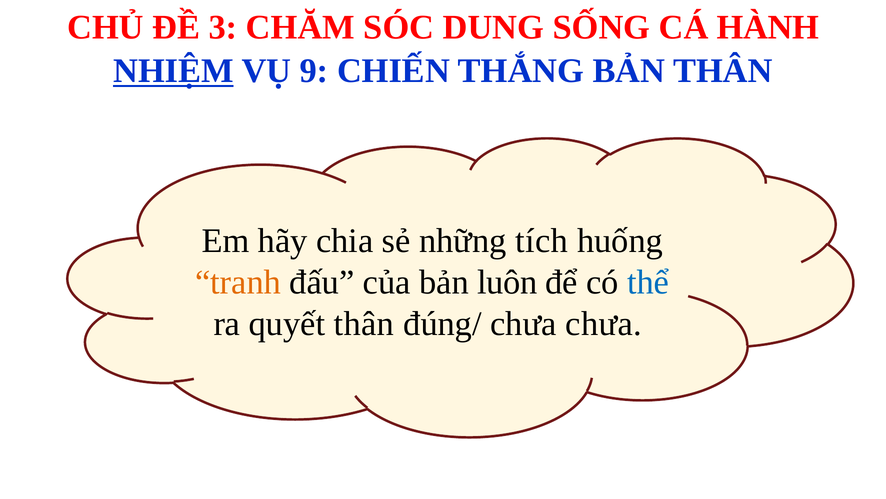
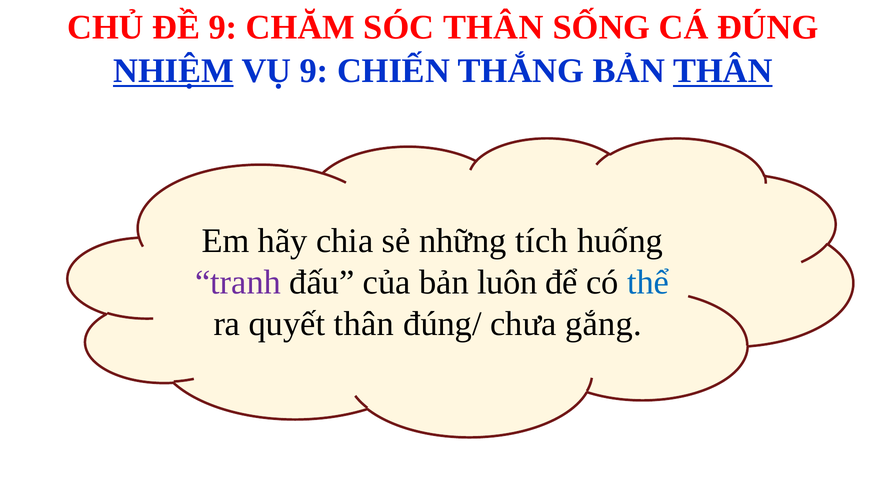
ĐỀ 3: 3 -> 9 (223, 27)
SÓC DUNG: DUNG -> THÂN (493, 27)
HÀNH: HÀNH -> ĐÚNG (768, 27)
THÂN underline: none -> present (723, 71)
tranh colour: orange -> purple (238, 282)
chưa chưa: chưa -> gắng (604, 323)
